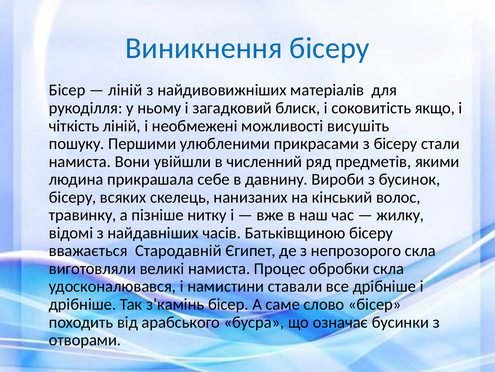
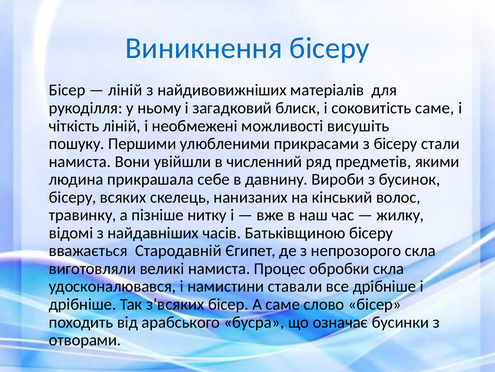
соковитість якщо: якщо -> саме (435, 108)
з’камінь: з’камінь -> з’всяких (175, 304)
